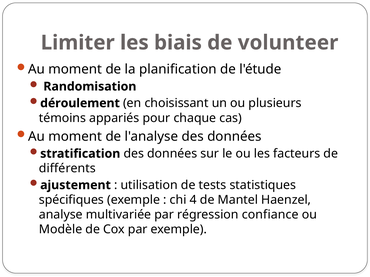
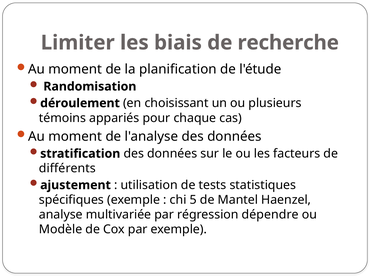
volunteer: volunteer -> recherche (288, 43)
4: 4 -> 5 (193, 200)
confiance: confiance -> dépendre (270, 215)
